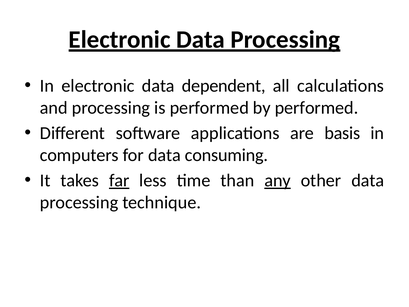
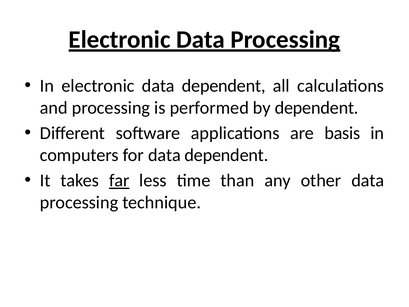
by performed: performed -> dependent (317, 108)
for data consuming: consuming -> dependent (226, 155)
any underline: present -> none (278, 180)
